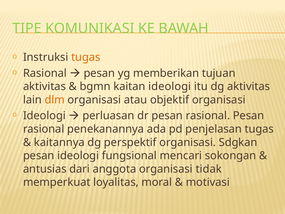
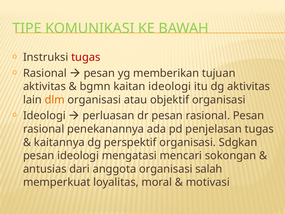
tugas colour: orange -> red (86, 57)
fungsional: fungsional -> mengatasi (129, 155)
tidak: tidak -> salah (209, 169)
